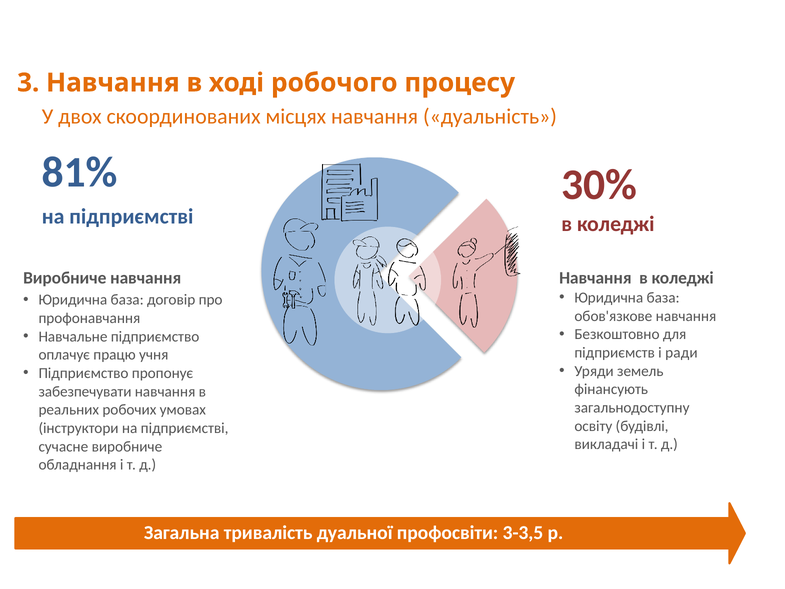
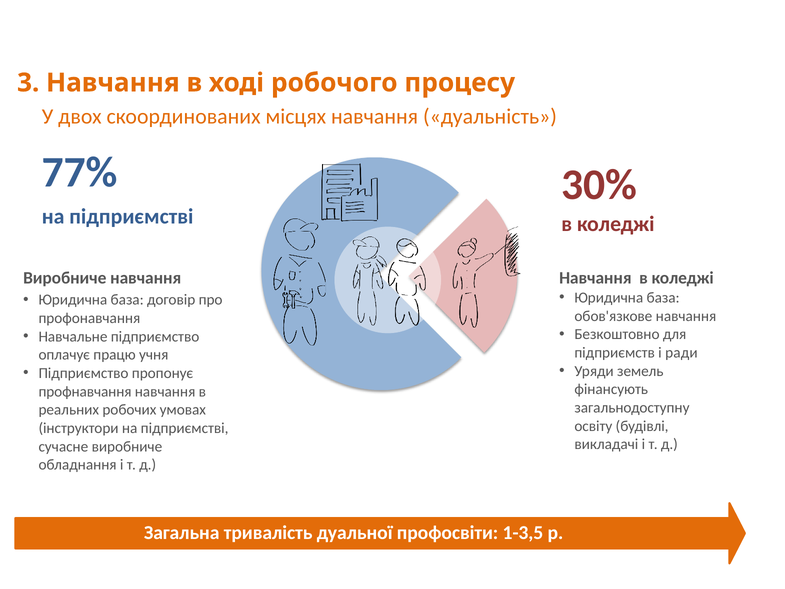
81%: 81% -> 77% (80, 172)
забезпечувати: забезпечувати -> профнавчання (85, 391)
3-3,5: 3-3,5 -> 1-3,5 (523, 533)
